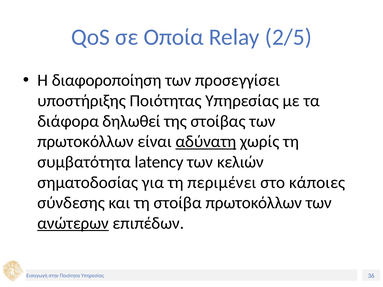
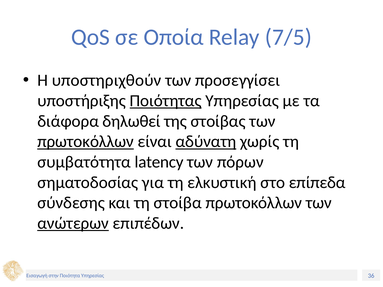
2/5: 2/5 -> 7/5 (288, 37)
διαφοροποίηση: διαφοροποίηση -> υποστηριχθούν (107, 80)
Ποιότητας underline: none -> present (166, 101)
πρωτοκόλλων underline: none -> present (86, 142)
κελιών: κελιών -> πόρων (240, 162)
περιμένει: περιμένει -> ελκυστική (222, 183)
κάποιες: κάποιες -> επίπεδα (317, 183)
